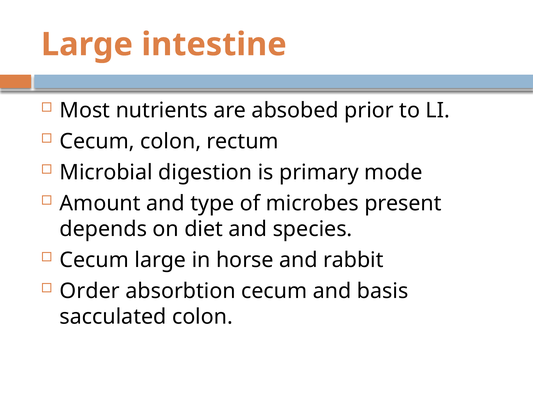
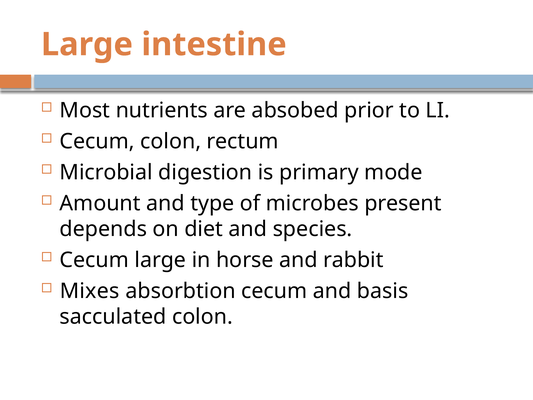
Order: Order -> Mixes (90, 291)
